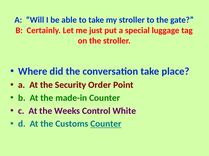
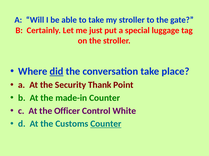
did underline: none -> present (56, 72)
Order: Order -> Thank (100, 85)
Weeks: Weeks -> Officer (67, 111)
